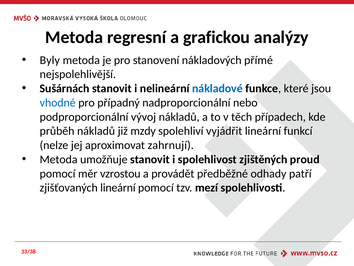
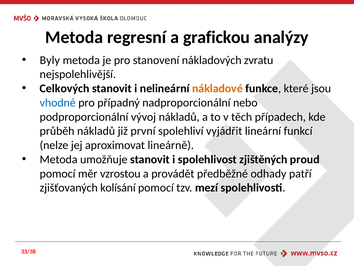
přímé: přímé -> zvratu (259, 60)
Sušárnách: Sušárnách -> Celkových (65, 88)
nákladové colour: blue -> orange (217, 88)
mzdy: mzdy -> první (143, 131)
zahrnují: zahrnují -> lineárně (171, 145)
zjišťovaných lineární: lineární -> kolísání (118, 187)
